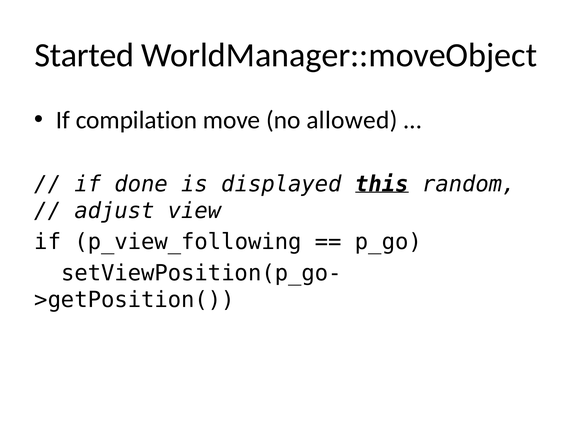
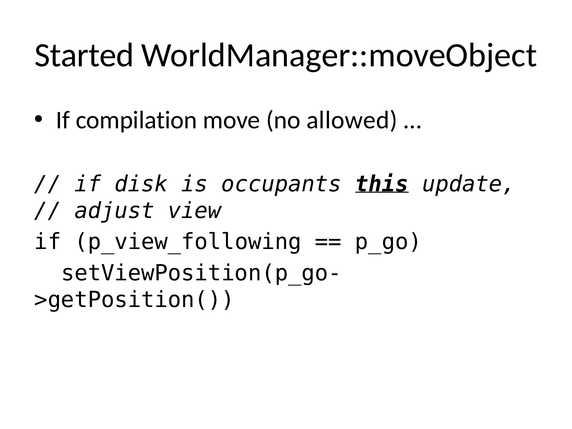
done: done -> disk (141, 184)
displayed: displayed -> occupants (282, 184)
random: random -> update (469, 184)
